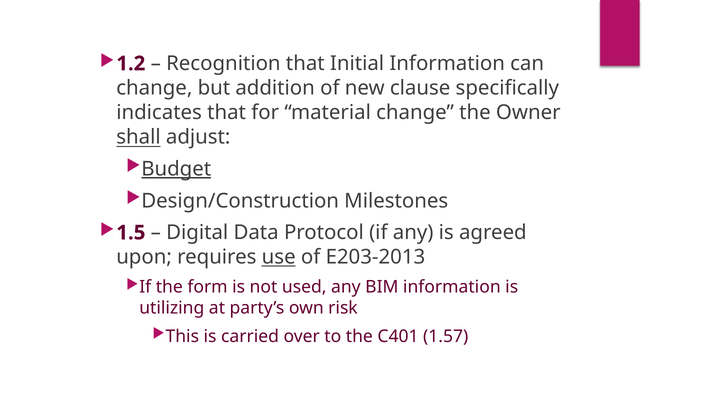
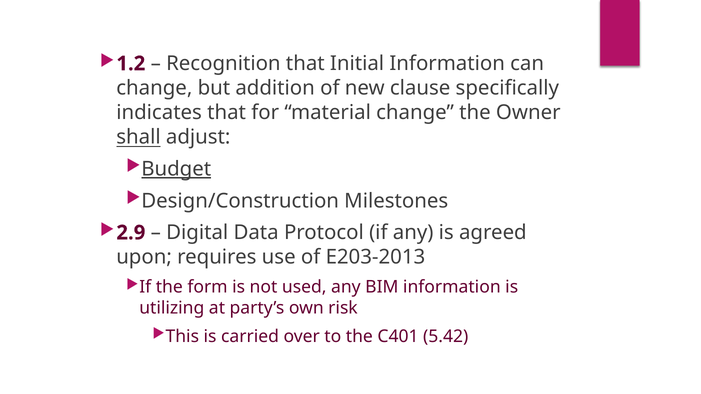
1.5: 1.5 -> 2.9 (131, 233)
use underline: present -> none (279, 257)
1.57: 1.57 -> 5.42 (446, 337)
